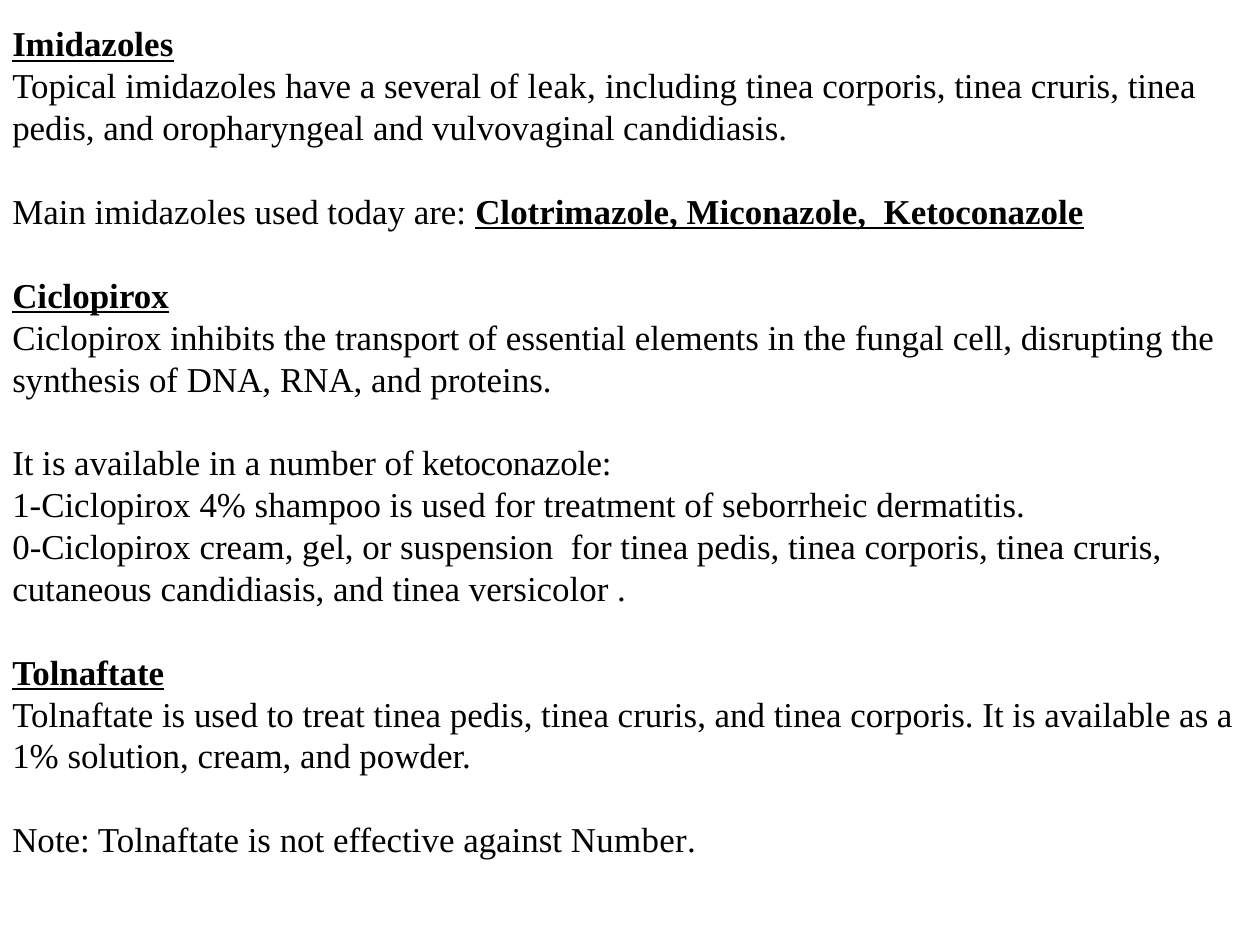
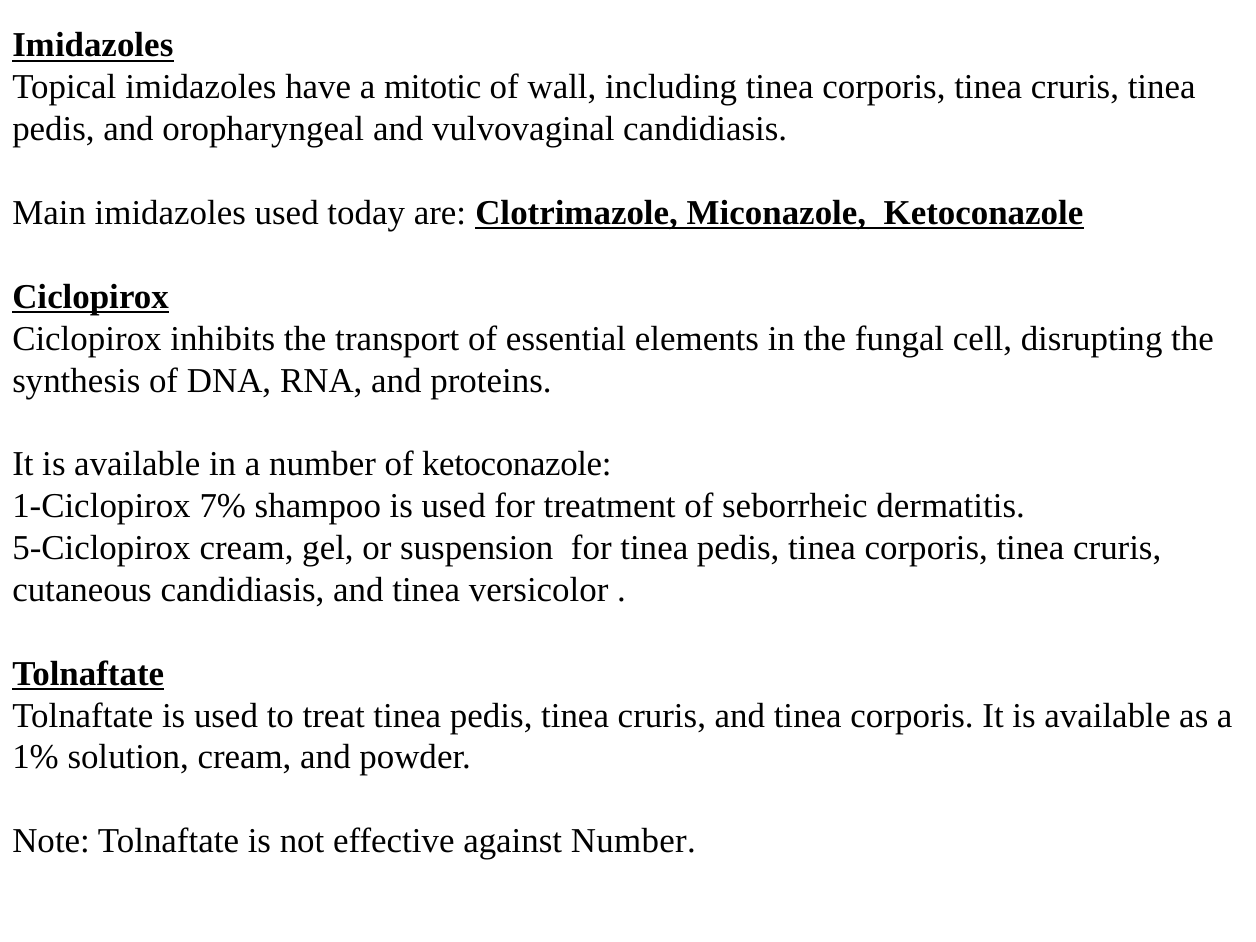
several: several -> mitotic (433, 87)
leak: leak -> wall (562, 87)
4%: 4% -> 7% (223, 506)
0-Ciclopirox: 0-Ciclopirox -> 5-Ciclopirox (101, 548)
